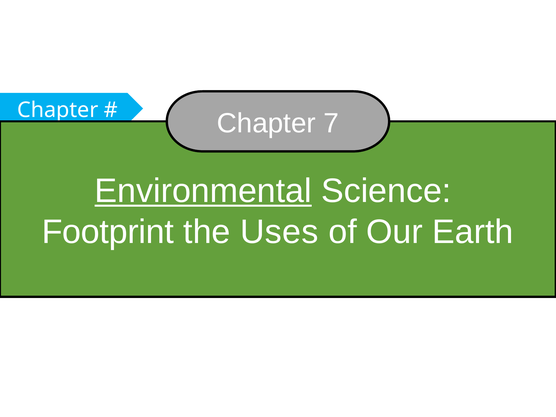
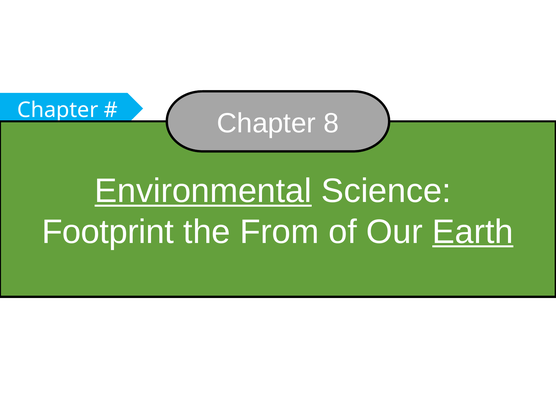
7: 7 -> 8 (331, 123)
Uses: Uses -> From (279, 232)
Earth underline: none -> present (473, 232)
